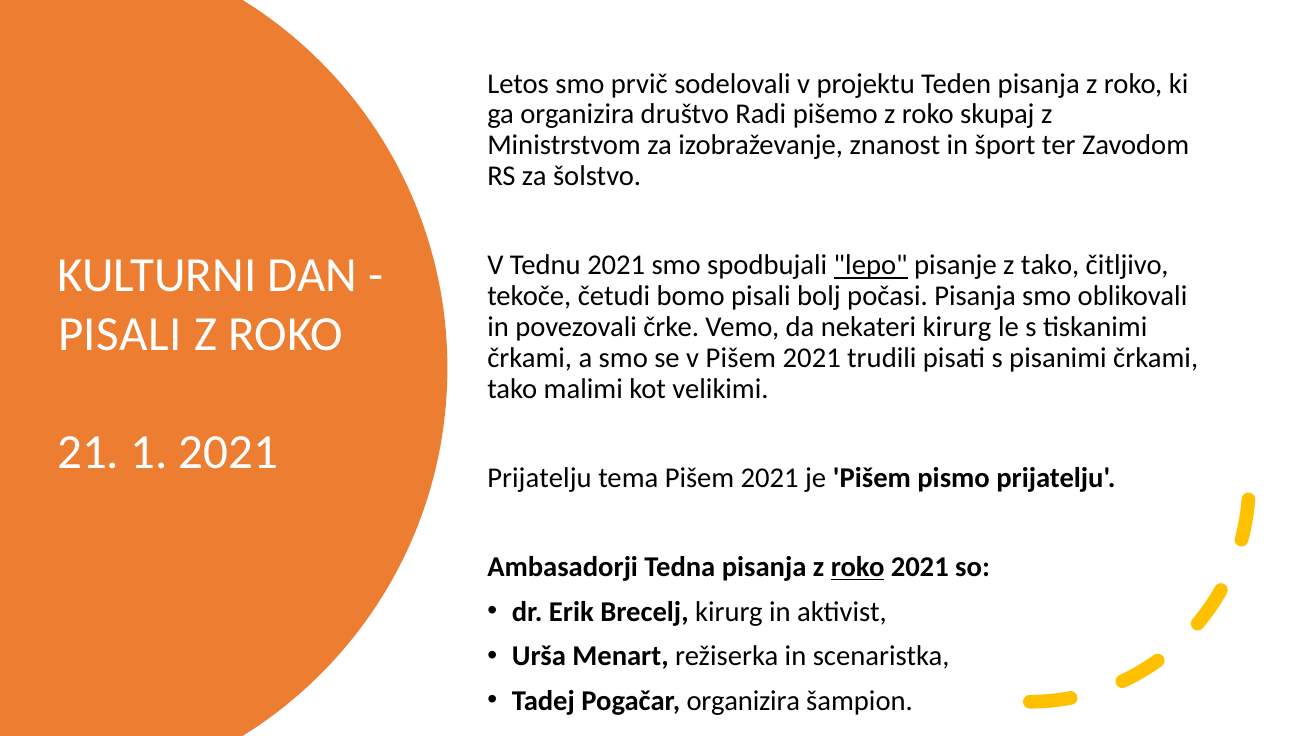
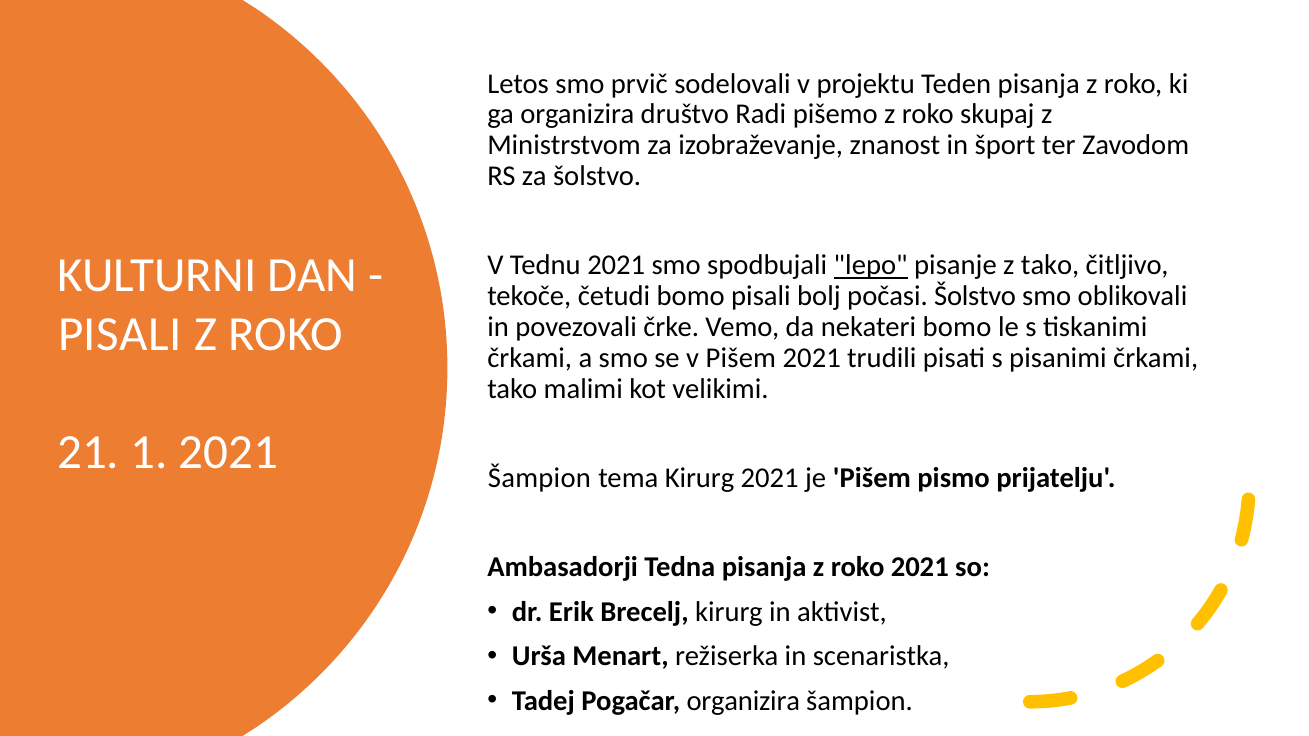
počasi Pisanja: Pisanja -> Šolstvo (975, 296)
nekateri kirurg: kirurg -> bomo (957, 327)
Prijatelju: Prijatelju -> Šampion (539, 478)
tema Pišem: Pišem -> Kirurg (700, 478)
roko underline: present -> none (858, 567)
